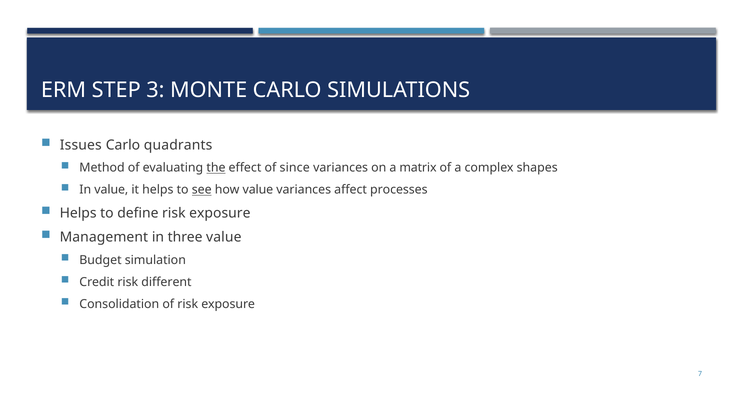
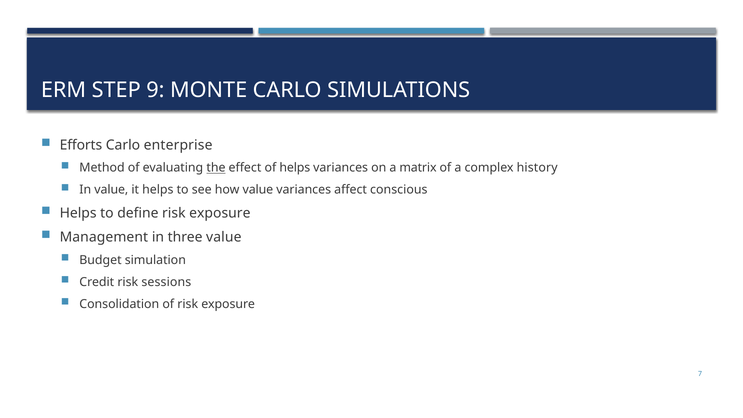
3: 3 -> 9 (155, 90)
Issues: Issues -> Efforts (81, 145)
quadrants: quadrants -> enterprise (178, 145)
of since: since -> helps (295, 168)
shapes: shapes -> history (537, 168)
see underline: present -> none (202, 190)
processes: processes -> conscious (399, 190)
different: different -> sessions (166, 282)
